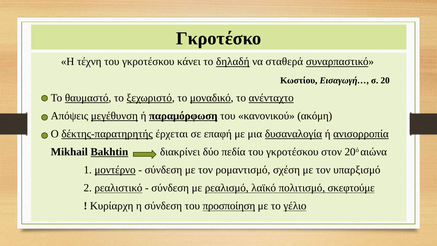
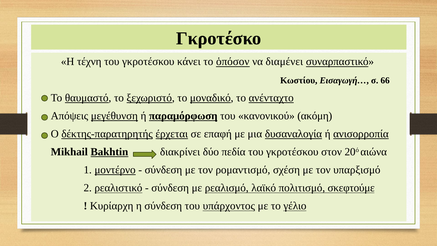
δηλαδή: δηλαδή -> ὁπόσον (233, 62)
σταθερά: σταθερά -> διαμένει (284, 62)
20: 20 -> 66 (385, 80)
έρχεται underline: none -> present (172, 134)
προσποίηση: προσποίηση -> υπάρχοντος (229, 206)
